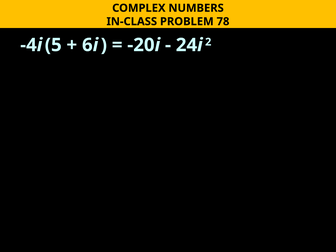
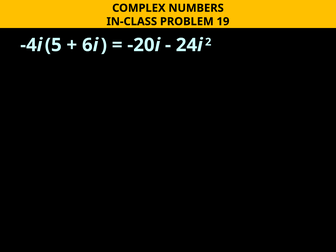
78: 78 -> 19 (223, 22)
